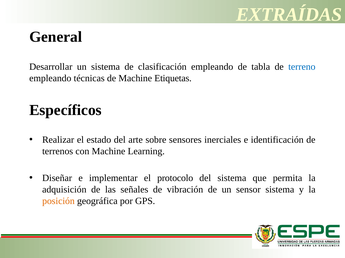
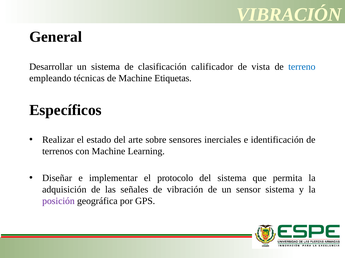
EXTRAÍDAS: EXTRAÍDAS -> VIBRACIÓN (289, 15)
clasificación empleando: empleando -> calificador (212, 67)
tabla: tabla -> vista (261, 67)
posición colour: orange -> purple (58, 202)
